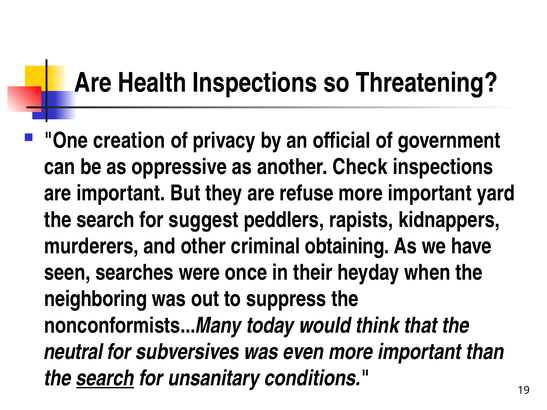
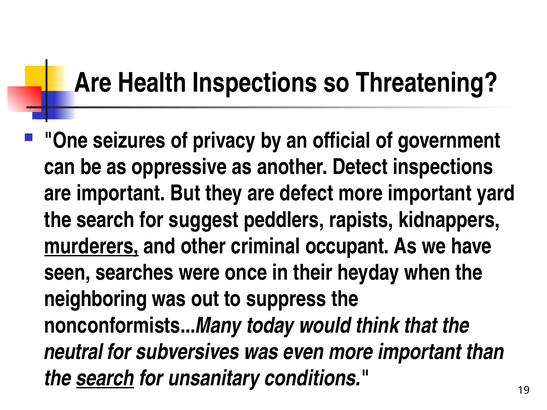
creation: creation -> seizures (129, 141)
Check: Check -> Detect (360, 167)
refuse: refuse -> defect (306, 193)
murderers underline: none -> present (91, 246)
obtaining: obtaining -> occupant (347, 246)
